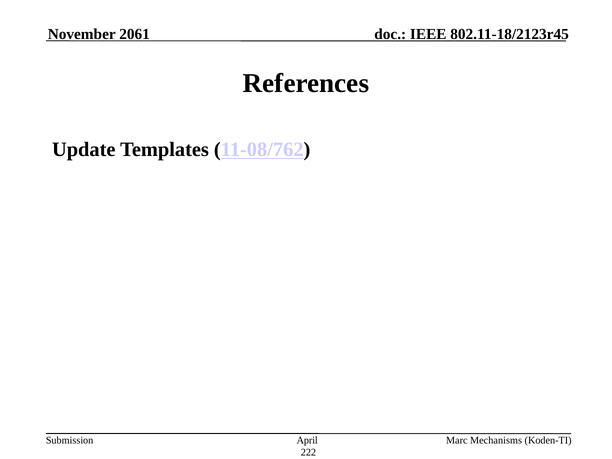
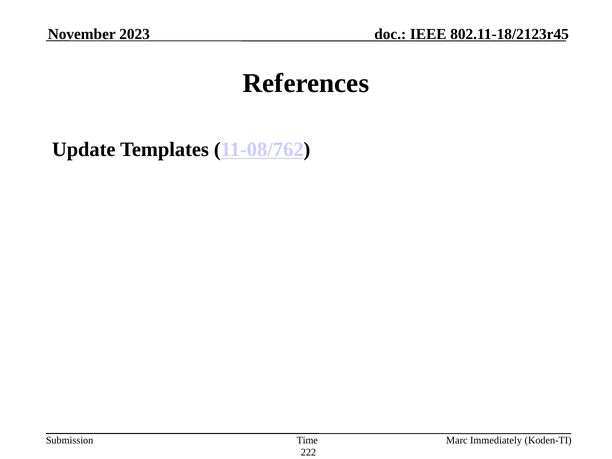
2061: 2061 -> 2023 (135, 34)
April: April -> Time (307, 440)
Mechanisms: Mechanisms -> Immediately (496, 440)
